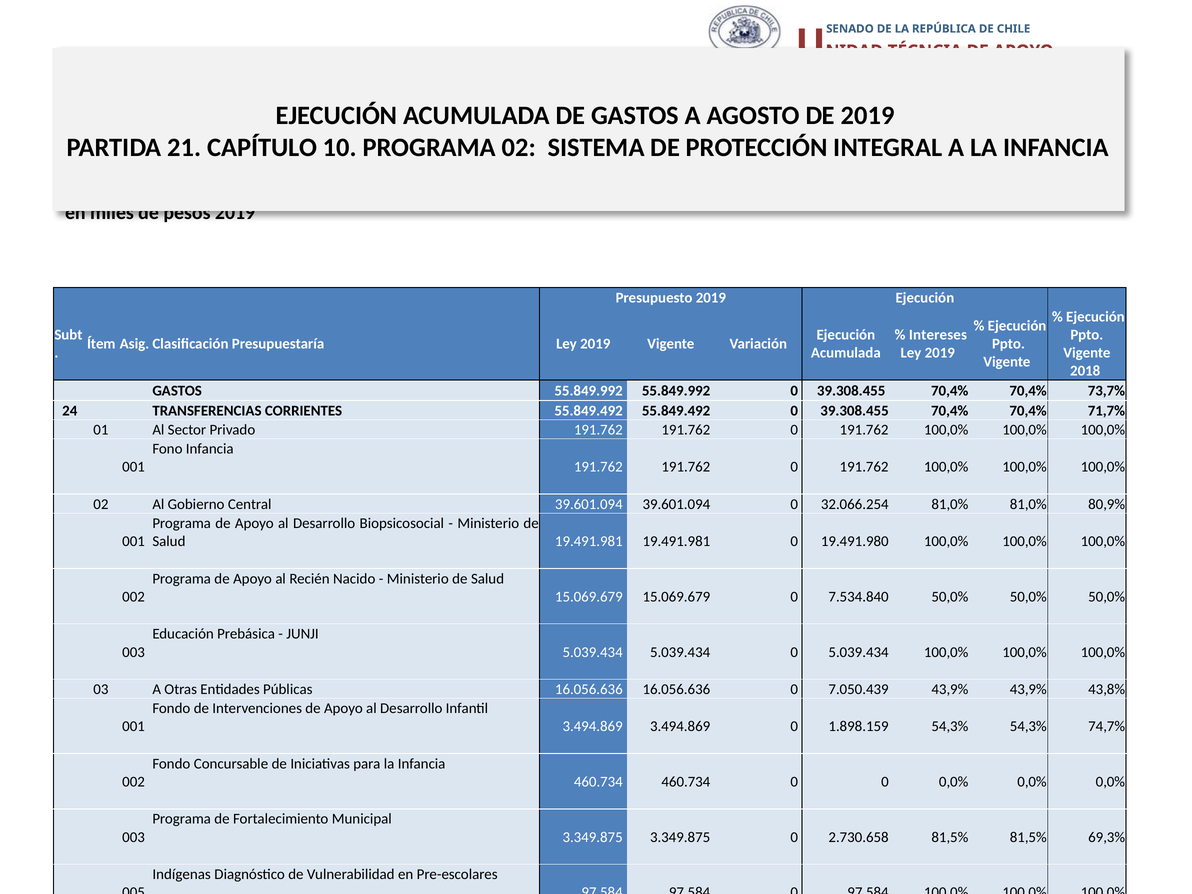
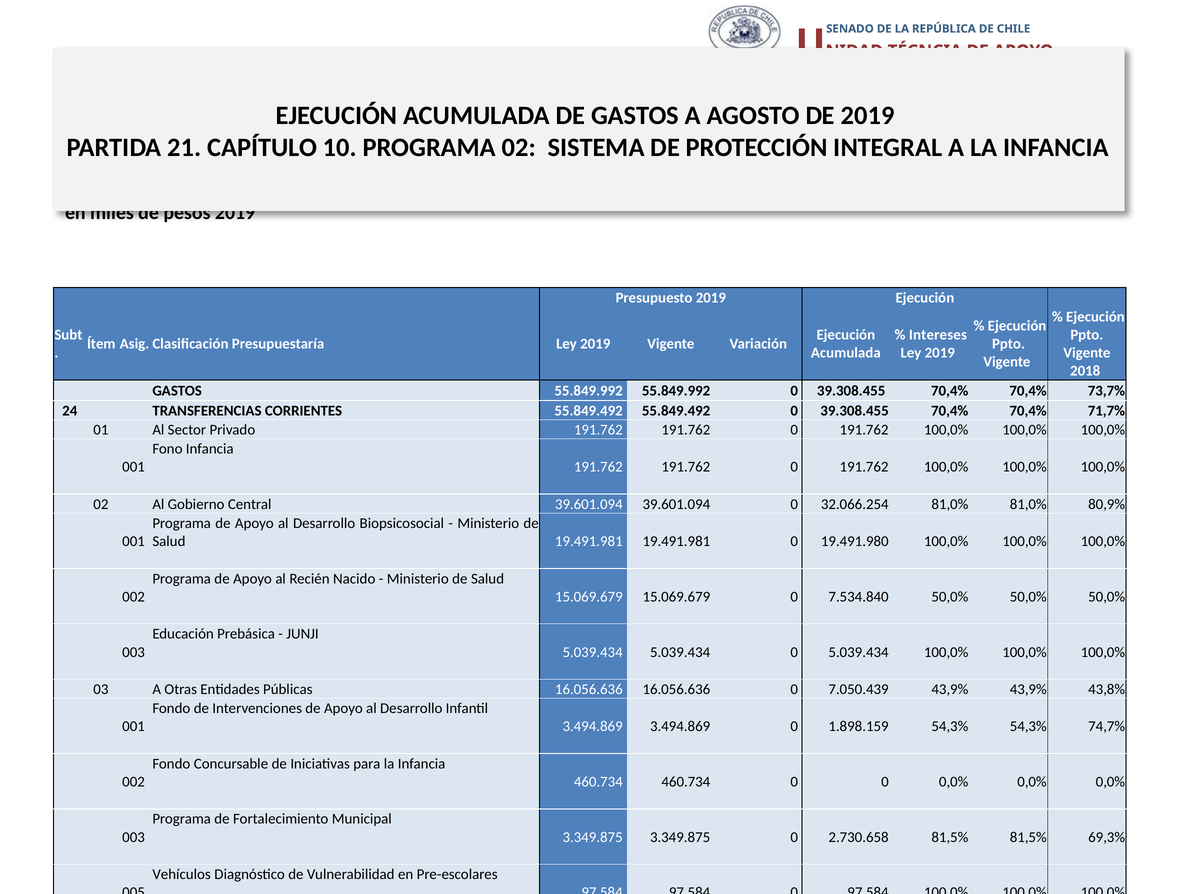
Indígenas: Indígenas -> Vehículos (182, 874)
